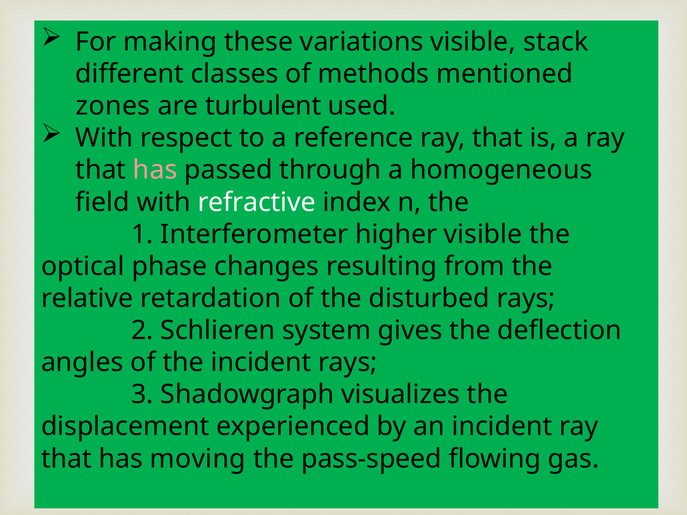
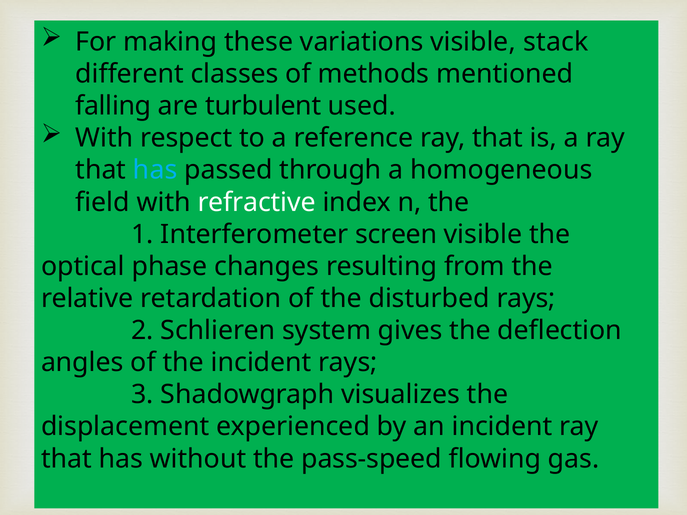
zones: zones -> falling (113, 106)
has colour: pink -> light blue (155, 170)
higher: higher -> screen (396, 234)
moving: moving -> without (198, 459)
